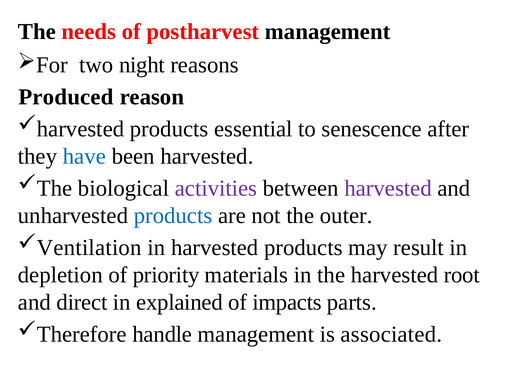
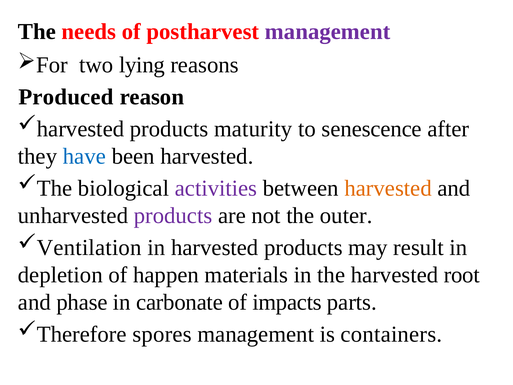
management colour: black -> purple (328, 32)
night: night -> lying (142, 65)
essential: essential -> maturity (253, 129)
harvested colour: purple -> orange (388, 188)
products colour: blue -> purple (173, 215)
priority: priority -> happen (166, 275)
direct: direct -> phase (82, 302)
explained: explained -> carbonate (179, 302)
handle: handle -> spores (162, 334)
associated: associated -> containers (391, 334)
